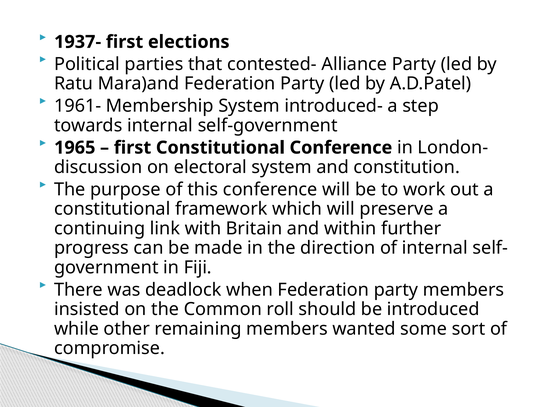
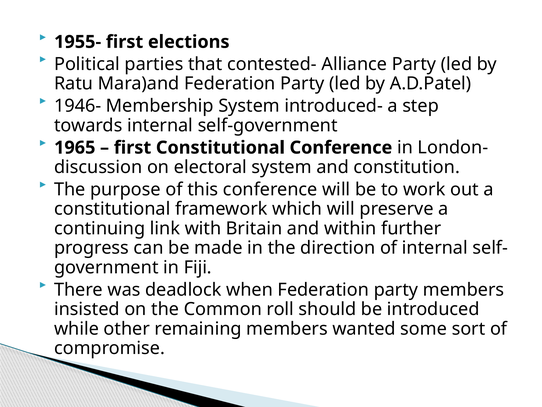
1937-: 1937- -> 1955- (78, 42)
1961-: 1961- -> 1946- (78, 106)
